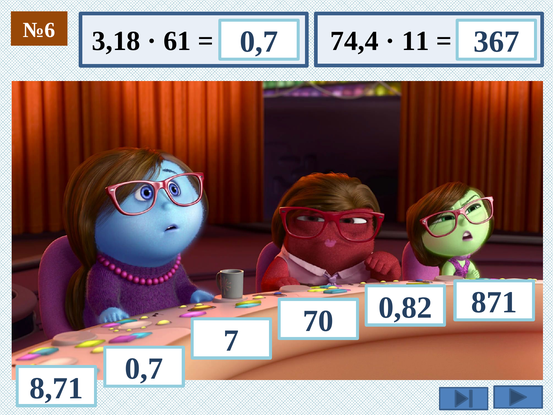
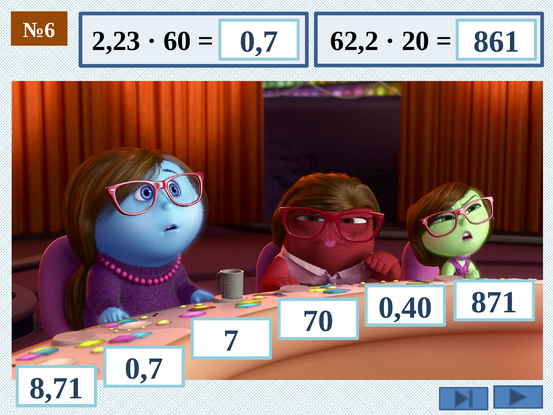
367: 367 -> 861 (496, 42)
3,18: 3,18 -> 2,23 (116, 41)
61: 61 -> 60 (177, 41)
74,4: 74,4 -> 62,2 (354, 41)
11: 11 -> 20 (416, 41)
0,82: 0,82 -> 0,40 (405, 307)
